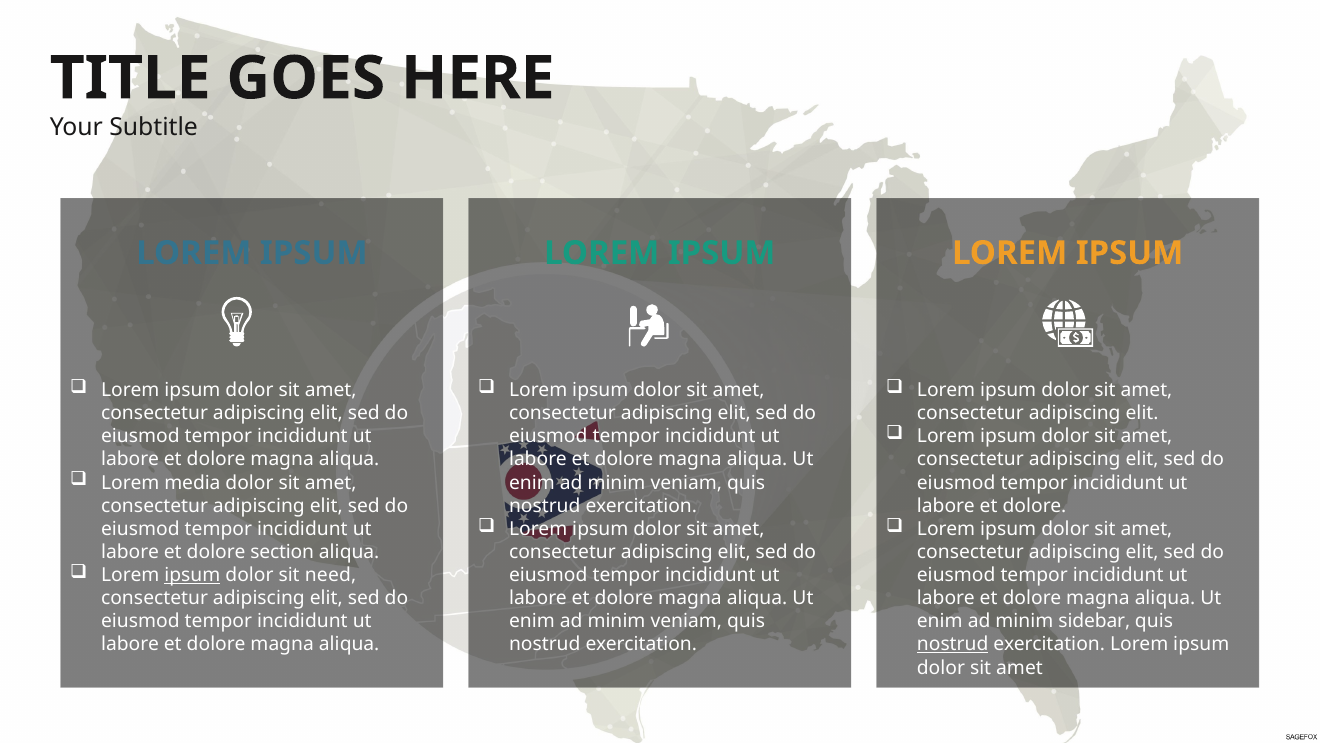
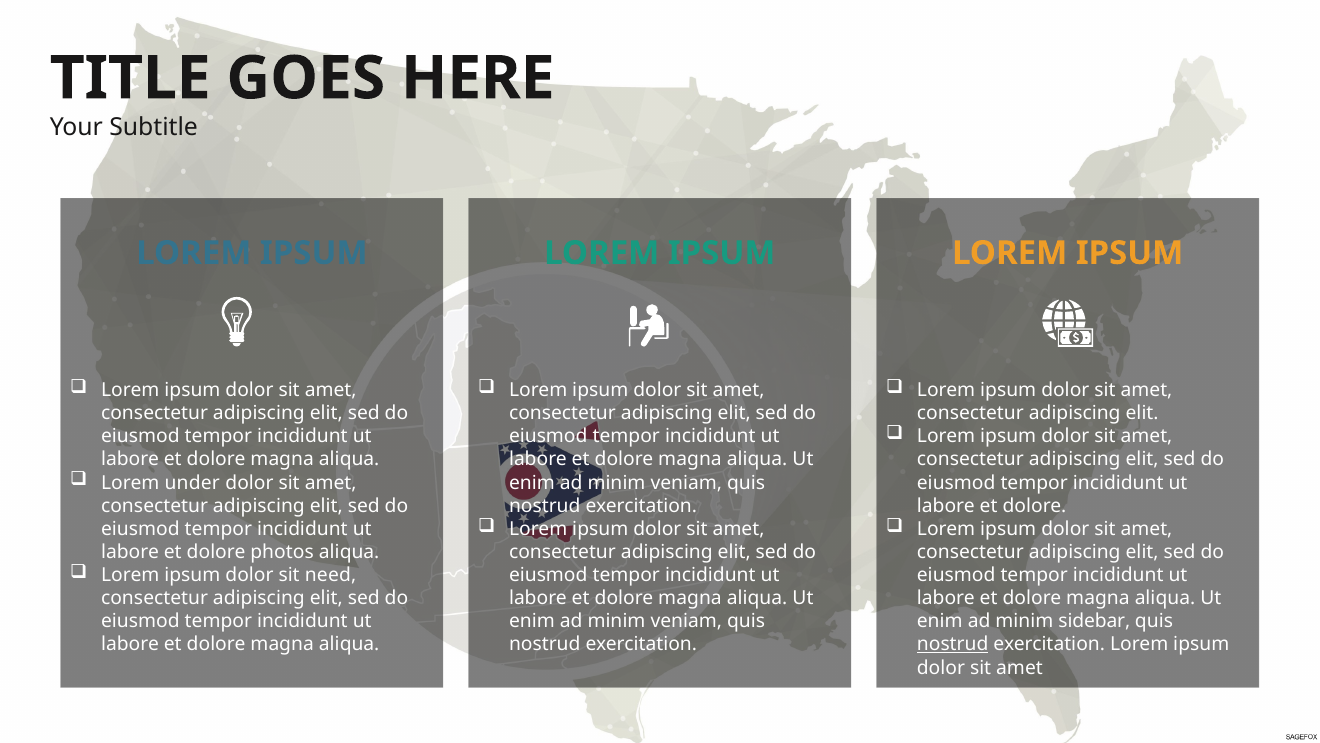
media: media -> under (192, 482)
section: section -> photos (282, 552)
ipsum underline: present -> none (192, 575)
